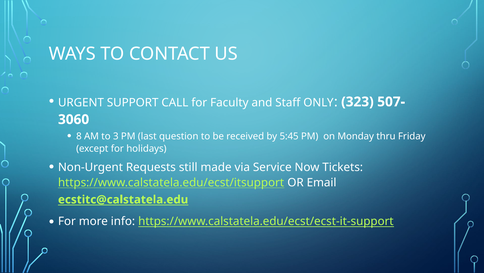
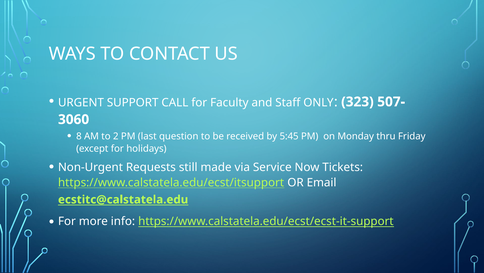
3: 3 -> 2 (116, 136)
